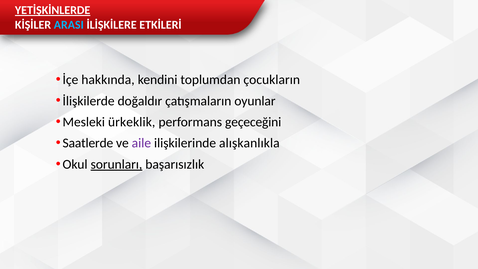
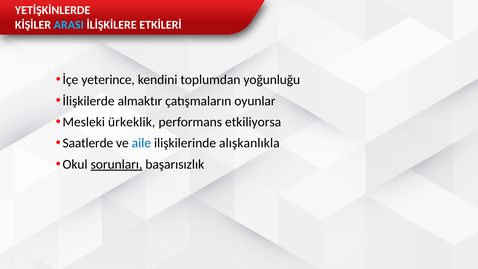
YETİŞKİNLERDE underline: present -> none (53, 10)
hakkında: hakkında -> yeterince (108, 80)
çocukların: çocukların -> yoğunluğu (272, 80)
doğaldır: doğaldır -> almaktır (140, 101)
geçeceğini: geçeceğini -> etkiliyorsa (253, 122)
aile colour: purple -> blue (141, 143)
